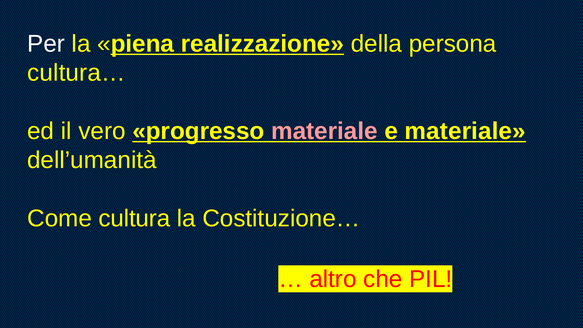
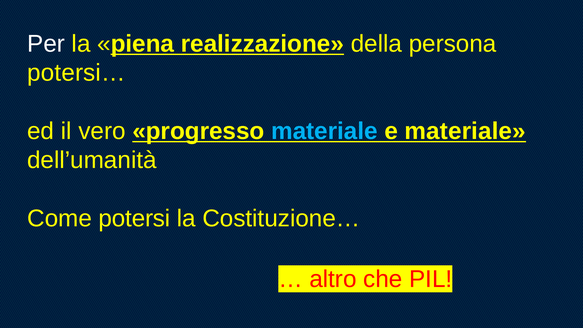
cultura…: cultura… -> potersi… (76, 73)
materiale colour: pink -> light blue (324, 131)
cultura: cultura -> potersi (134, 219)
